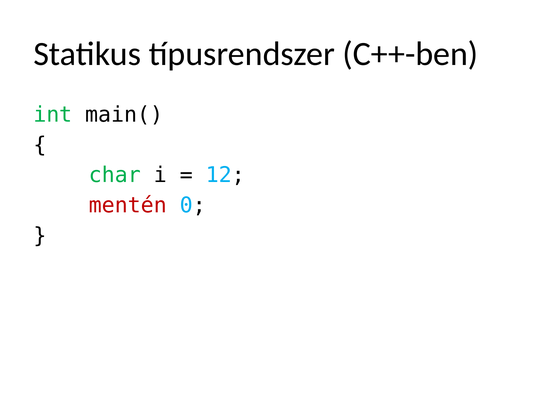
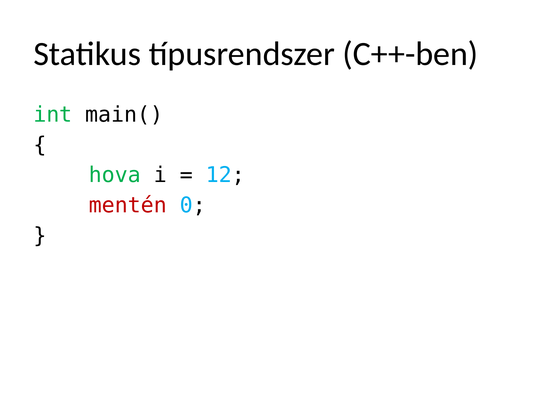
char: char -> hova (115, 175)
